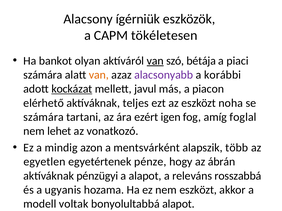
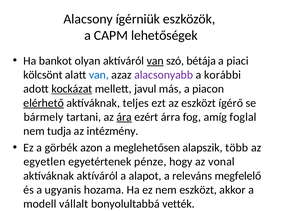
tökéletesen: tökéletesen -> lehetőségek (164, 36)
számára: számára -> kölcsönt (43, 75)
van colour: orange -> blue (99, 75)
elérhető underline: none -> present (44, 103)
noha: noha -> ígérő (231, 103)
számára: számára -> bármely (44, 117)
ára underline: none -> present (124, 117)
igen: igen -> árra (171, 117)
lehet: lehet -> tudja (59, 131)
vonatkozó: vonatkozó -> intézmény (113, 131)
mindig: mindig -> görbék (61, 148)
mentsvárként: mentsvárként -> meglehetősen (147, 148)
ábrán: ábrán -> vonal (221, 162)
aktíváknak pénzügyi: pénzügyi -> aktíváról (97, 176)
rosszabbá: rosszabbá -> megfelelő (238, 176)
voltak: voltak -> vállalt (74, 204)
bonyolultabbá alapot: alapot -> vették (178, 204)
